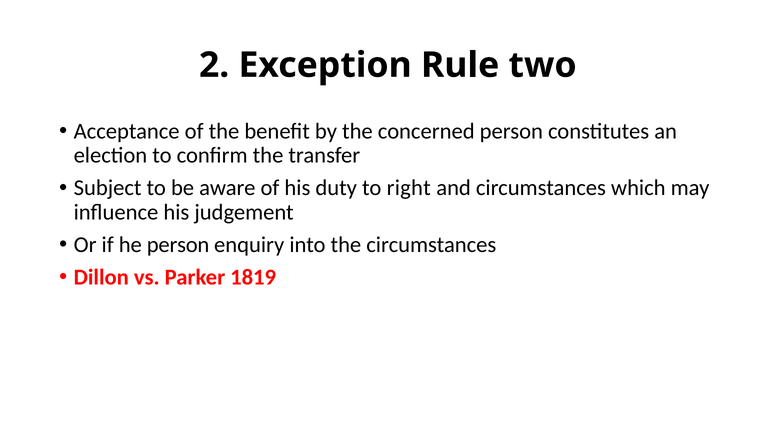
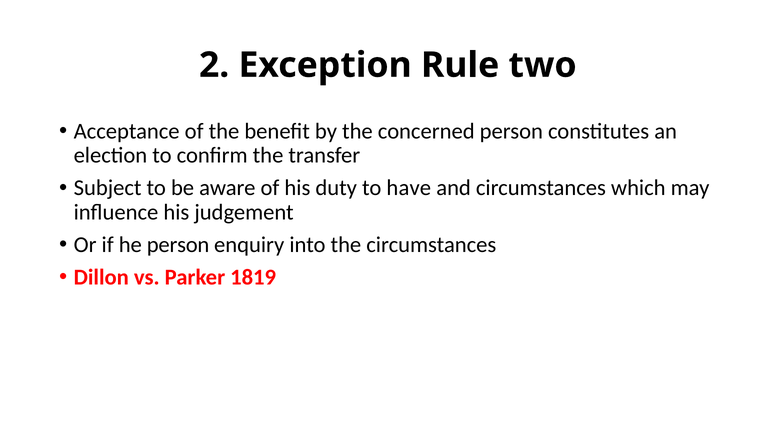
right: right -> have (409, 188)
